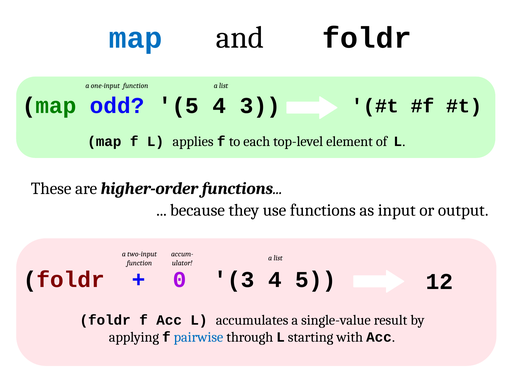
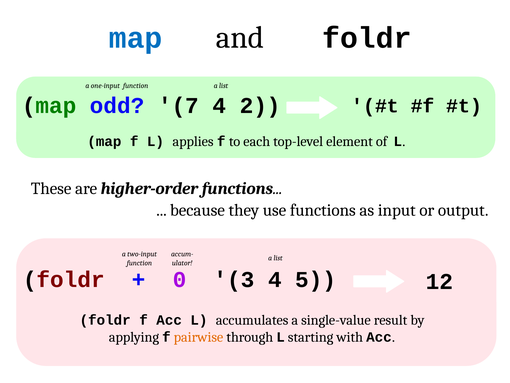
odd 5: 5 -> 7 (178, 106)
4 3: 3 -> 2 (260, 106)
pairwise colour: blue -> orange (198, 337)
